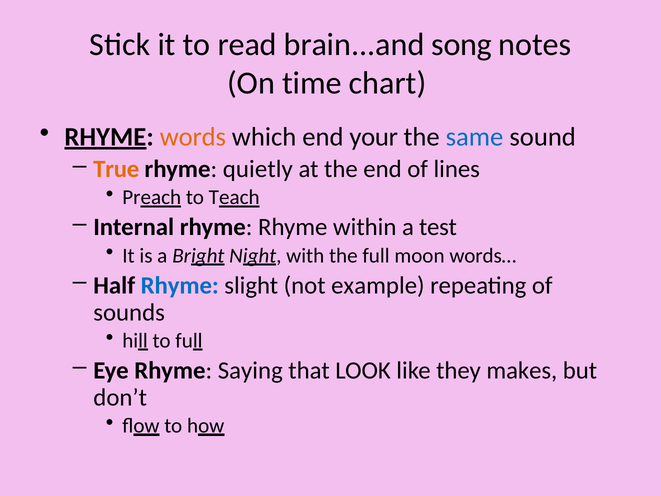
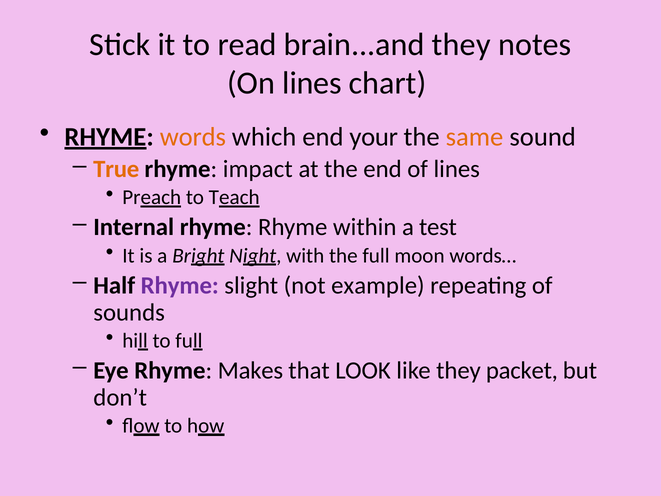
brain...and song: song -> they (461, 45)
On time: time -> lines (312, 83)
same colour: blue -> orange (475, 137)
quietly: quietly -> impact (258, 169)
Rhyme colour: blue -> purple (180, 285)
Saying: Saying -> Makes (250, 370)
makes: makes -> packet (522, 370)
